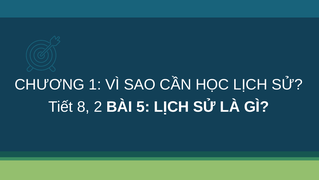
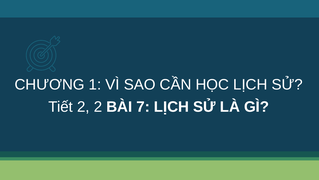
Tiết 8: 8 -> 2 (83, 107)
5: 5 -> 7 (143, 107)
